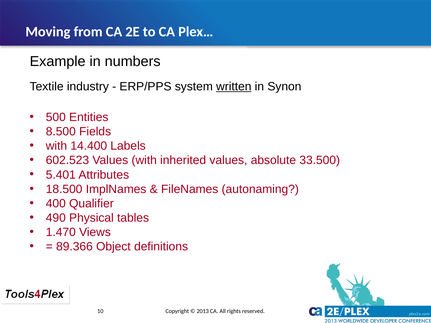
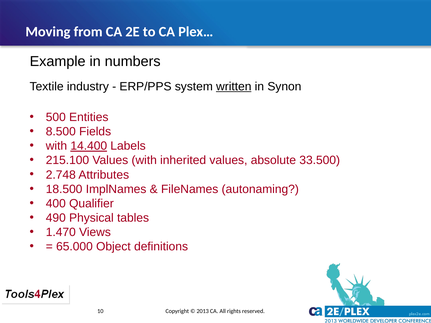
14.400 underline: none -> present (89, 146)
602.523: 602.523 -> 215.100 (67, 160)
5.401: 5.401 -> 2.748 (61, 175)
89.366: 89.366 -> 65.000 (74, 247)
